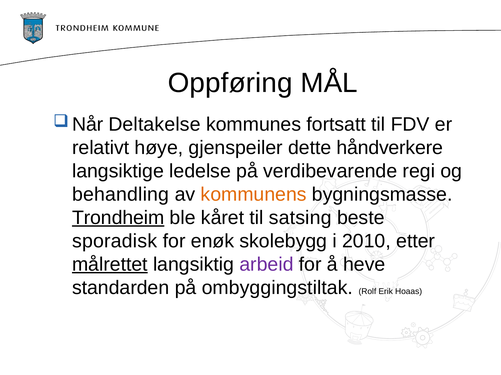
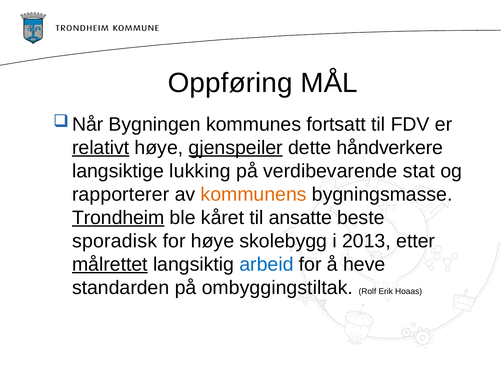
Deltakelse: Deltakelse -> Bygningen (155, 125)
relativt underline: none -> present (101, 148)
gjenspeiler underline: none -> present (236, 148)
ledelse: ledelse -> lukking (200, 171)
regi: regi -> stat (419, 171)
behandling: behandling -> rapporterer (121, 195)
satsing: satsing -> ansatte (300, 218)
for enøk: enøk -> høye (213, 242)
2010: 2010 -> 2013 (366, 242)
arbeid colour: purple -> blue (266, 265)
